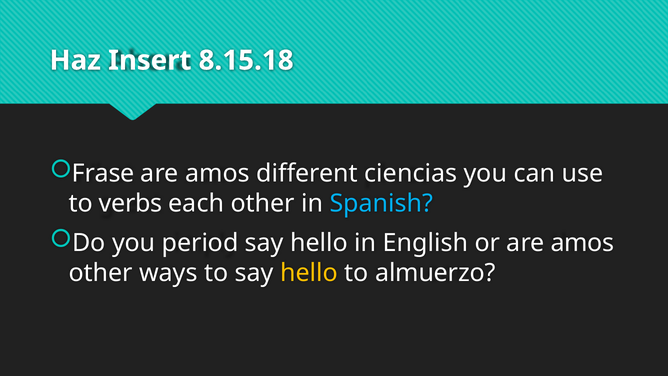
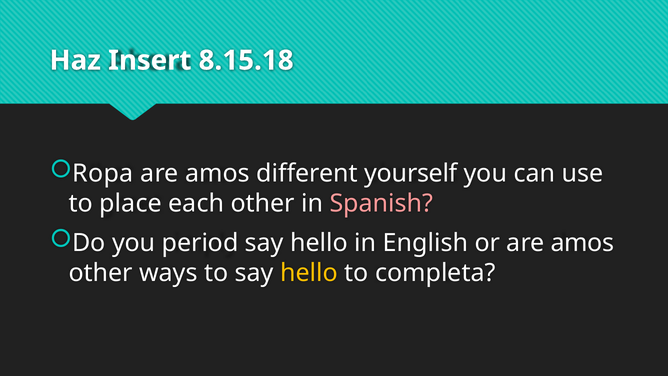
Frase: Frase -> Ropa (103, 173)
ciencias: ciencias -> yourself (411, 173)
verbs: verbs -> place (131, 203)
Spanish colour: light blue -> pink (381, 203)
almuerzo: almuerzo -> completa (435, 273)
